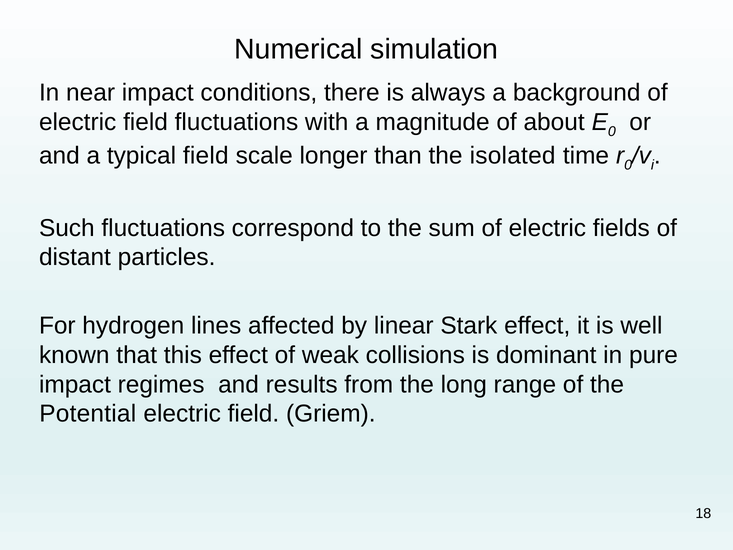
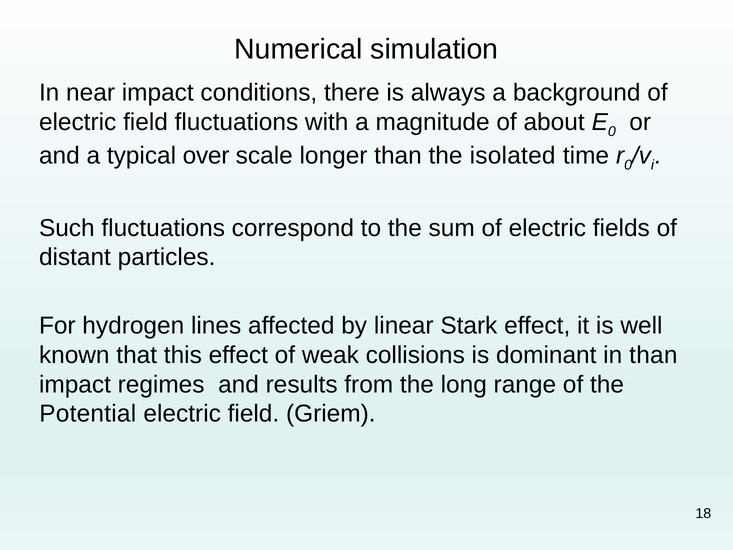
typical field: field -> over (206, 156)
in pure: pure -> than (653, 355)
